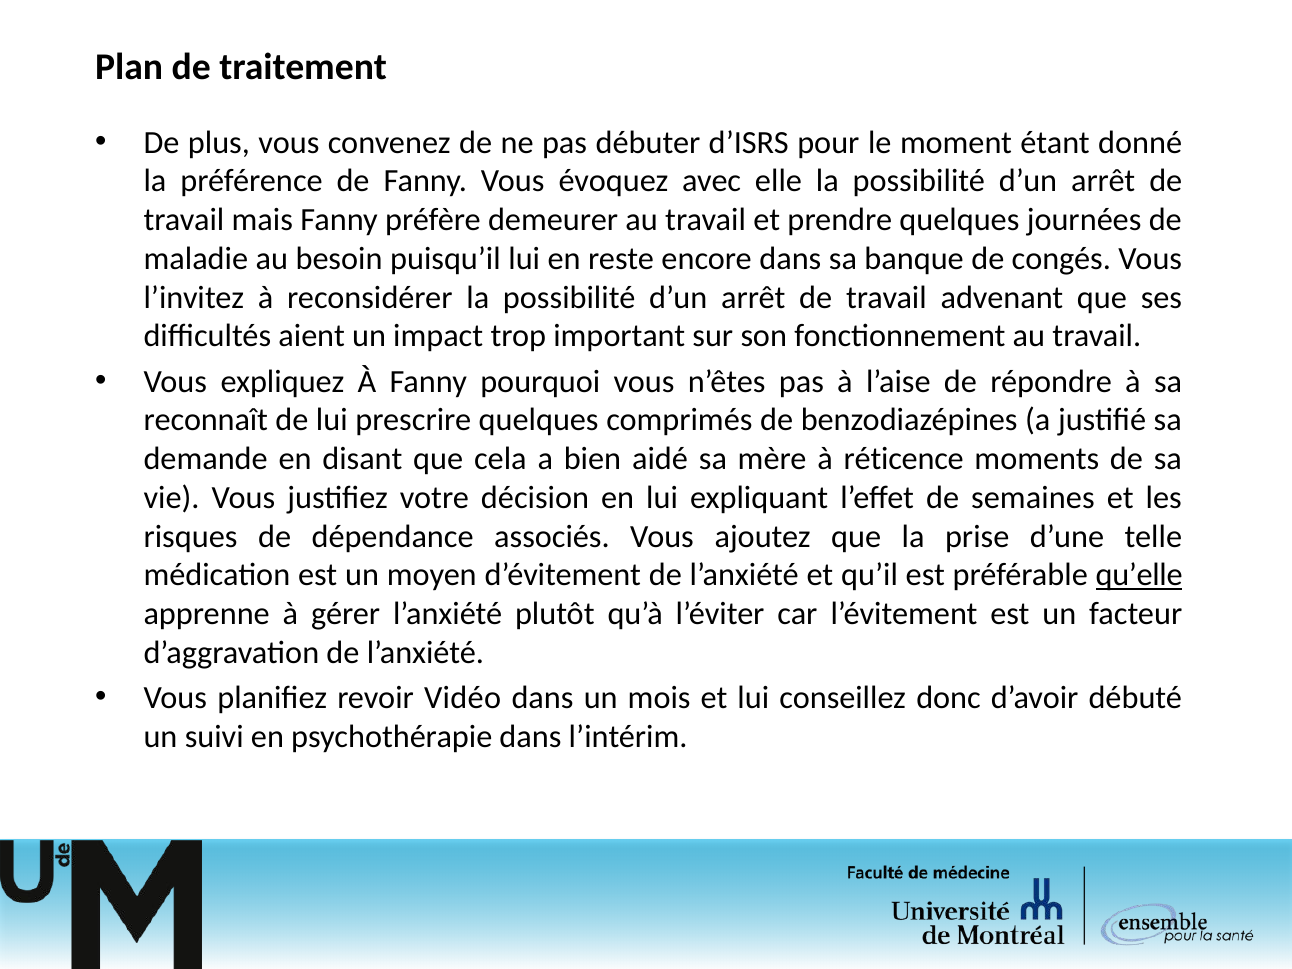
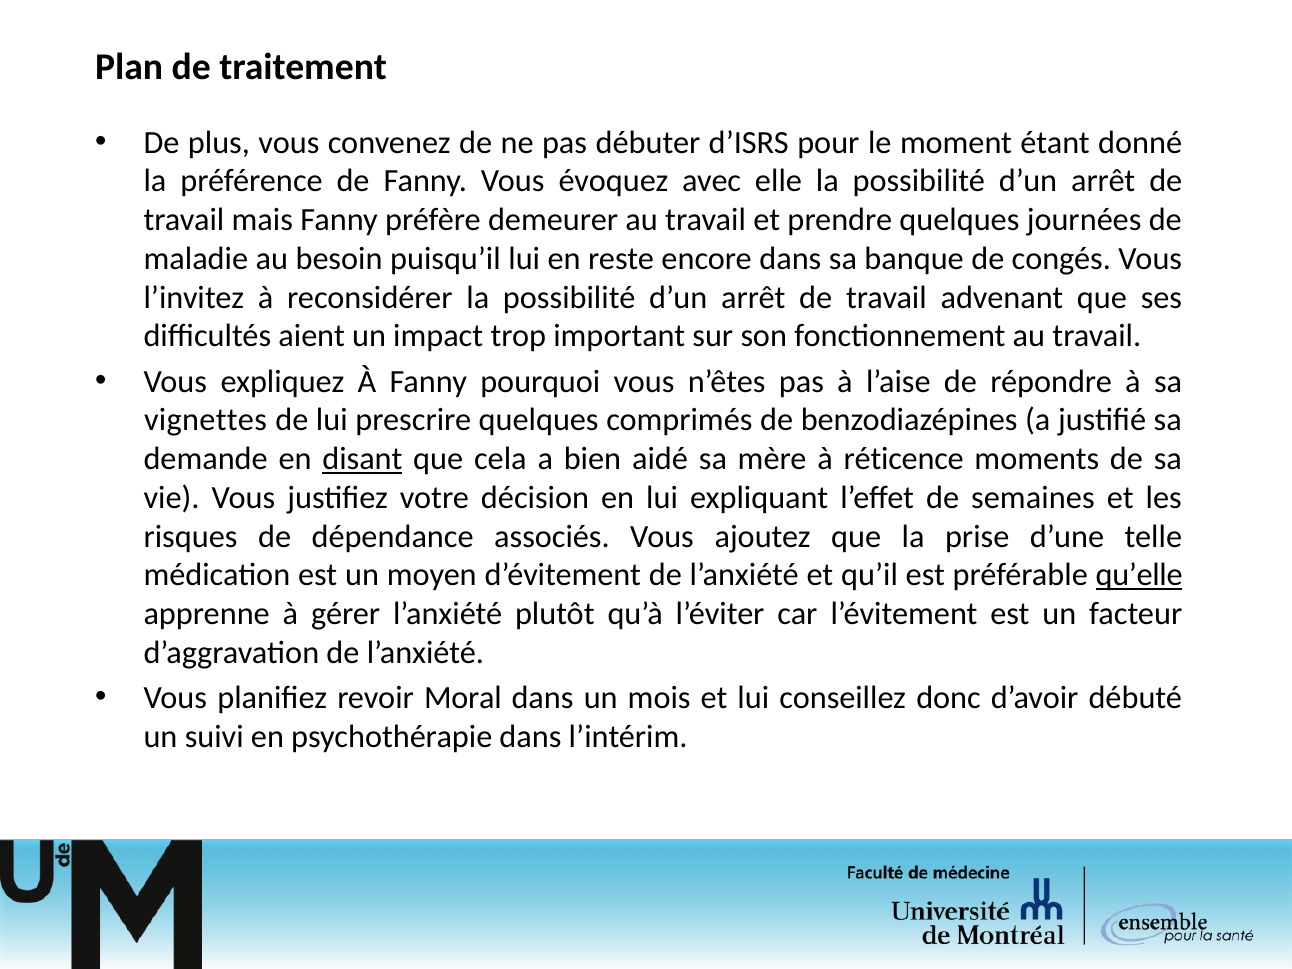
reconnaît: reconnaît -> vignettes (205, 420)
disant underline: none -> present (362, 459)
Vidéo: Vidéo -> Moral (463, 698)
